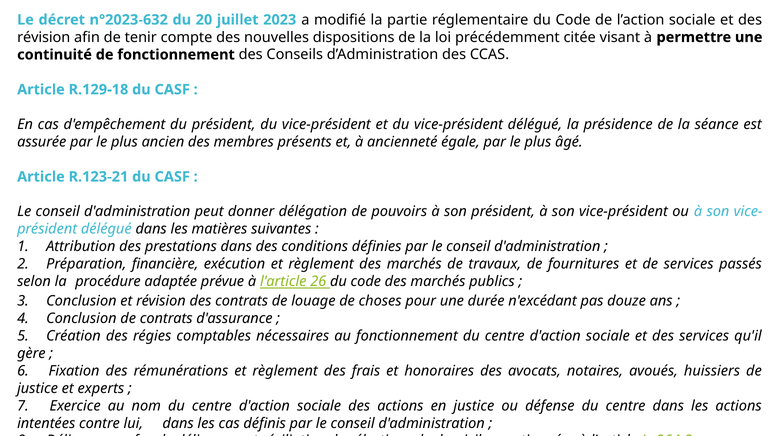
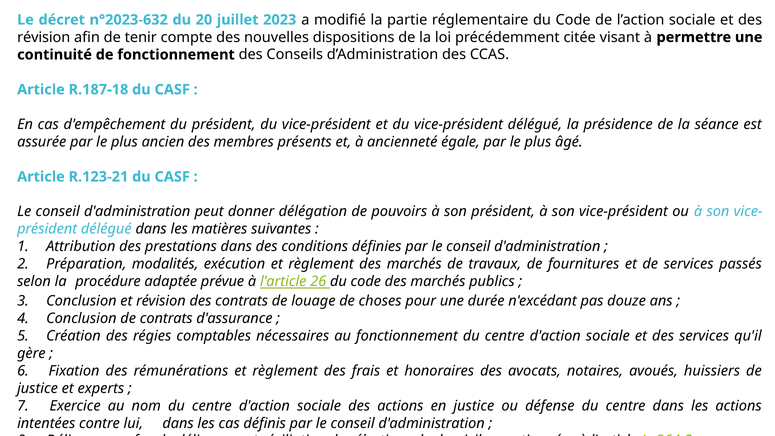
R.129-18: R.129-18 -> R.187-18 (98, 90)
financière: financière -> modalités (165, 264)
